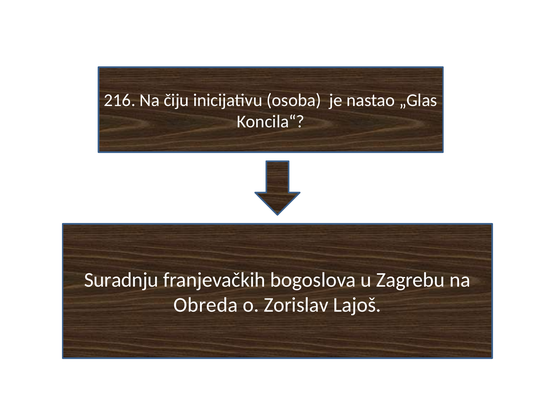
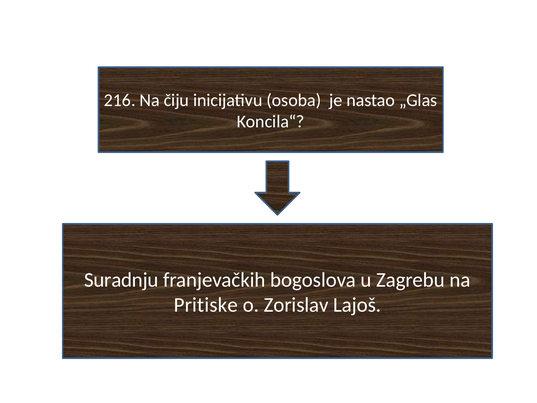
Obreda: Obreda -> Pritiske (206, 305)
